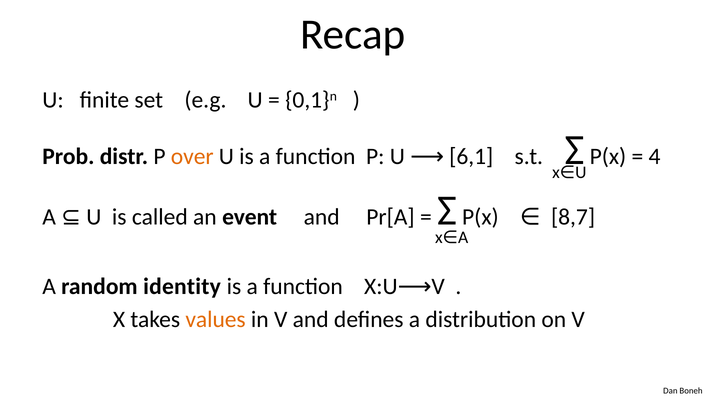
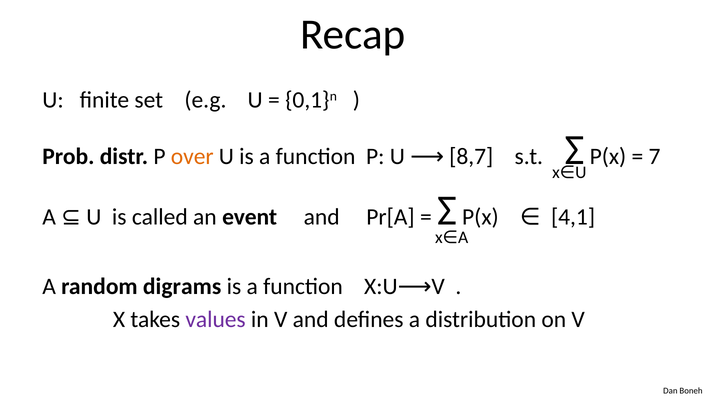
4: 4 -> 7 (654, 157)
6,1: 6,1 -> 8,7 (471, 157)
8,7: 8,7 -> 4,1 (573, 217)
identity: identity -> digrams (182, 287)
values colour: orange -> purple (216, 320)
